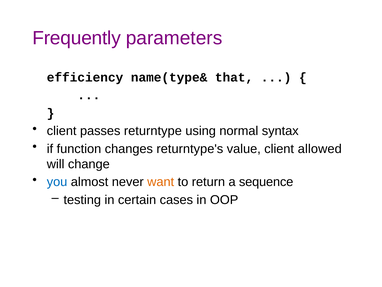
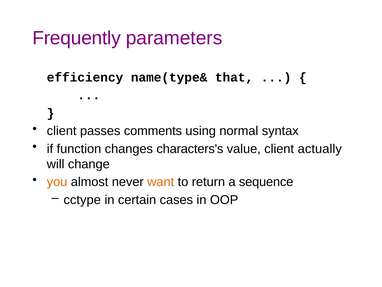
returntype: returntype -> comments (153, 131)
returntype's: returntype's -> characters's (190, 149)
allowed: allowed -> actually (320, 149)
you colour: blue -> orange (57, 182)
testing: testing -> cctype (82, 200)
